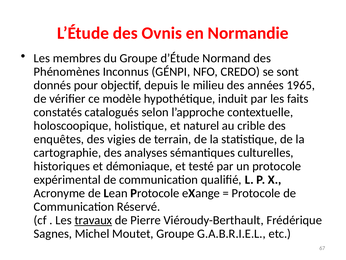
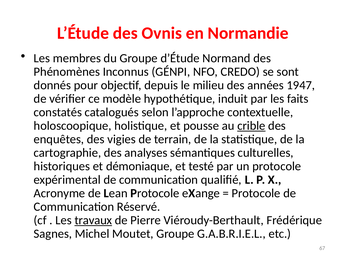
1965: 1965 -> 1947 (301, 85)
naturel: naturel -> pousse (201, 126)
crible underline: none -> present (251, 126)
